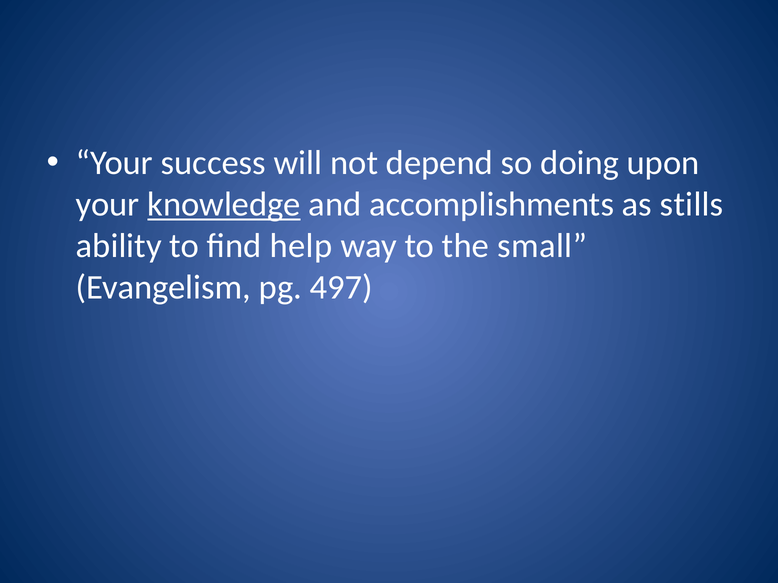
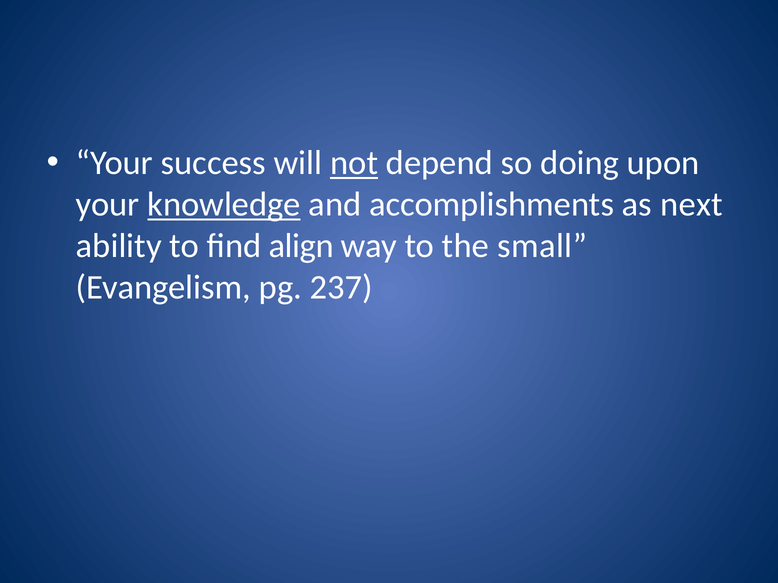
not underline: none -> present (354, 163)
stills: stills -> next (692, 205)
help: help -> align (301, 246)
497: 497 -> 237 (341, 288)
